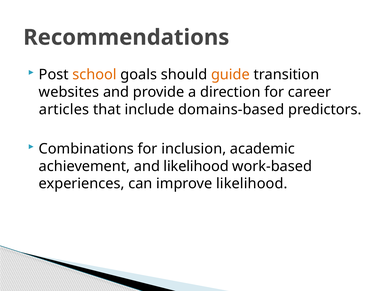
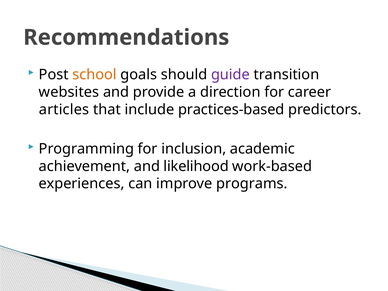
guide colour: orange -> purple (230, 75)
domains-based: domains-based -> practices-based (231, 109)
Combinations: Combinations -> Programming (86, 149)
improve likelihood: likelihood -> programs (252, 184)
